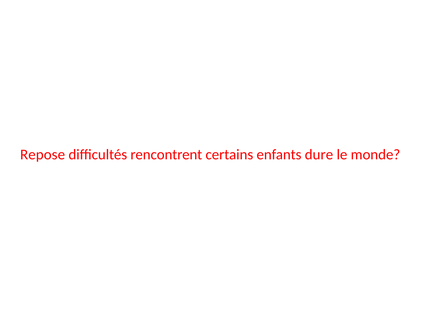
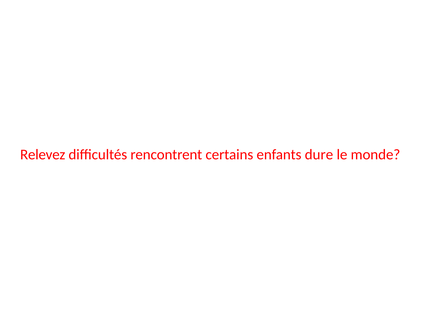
Repose: Repose -> Relevez (43, 154)
